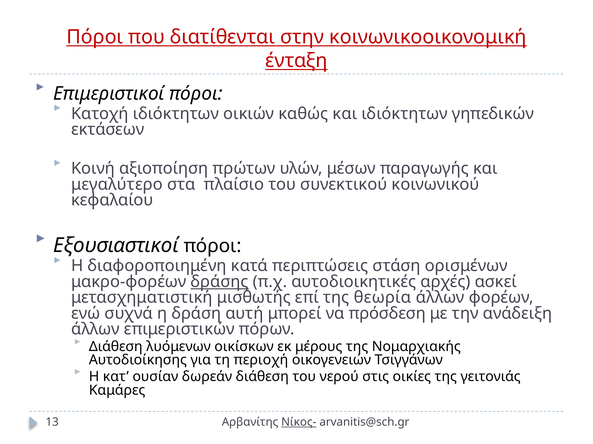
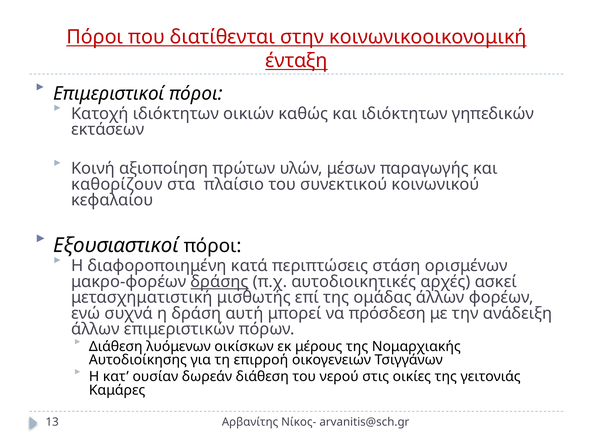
μεγαλύτερο: μεγαλύτερο -> καθορίζουν (117, 185)
θεωρία: θεωρία -> ομάδας (383, 298)
περιοχή: περιοχή -> επιρροή (261, 361)
Νίκος- underline: present -> none (299, 423)
